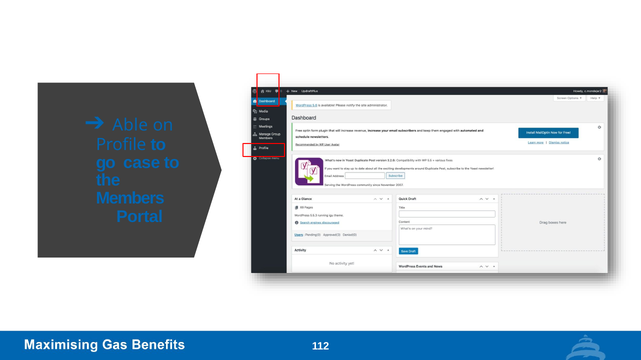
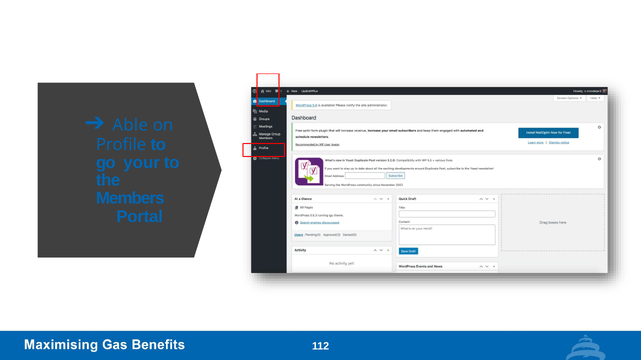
case: case -> your (142, 163)
